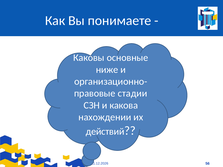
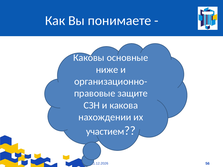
стадии: стадии -> защите (133, 94)
действий: действий -> участием (105, 132)
